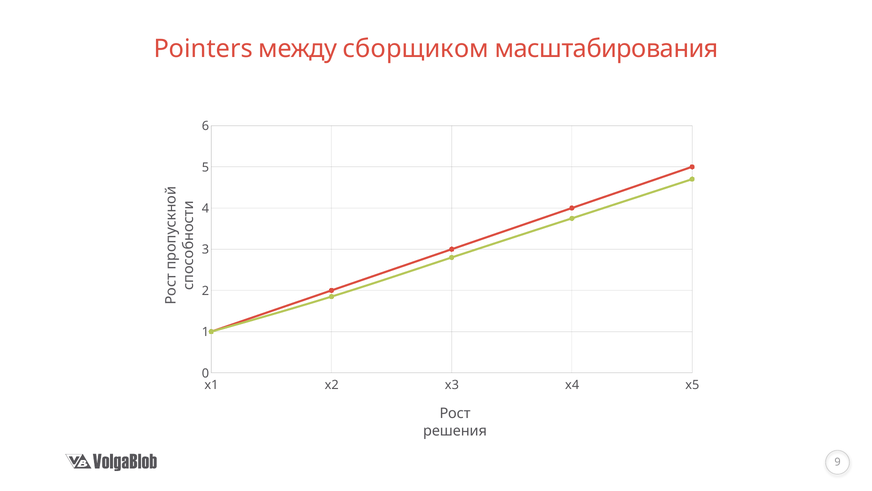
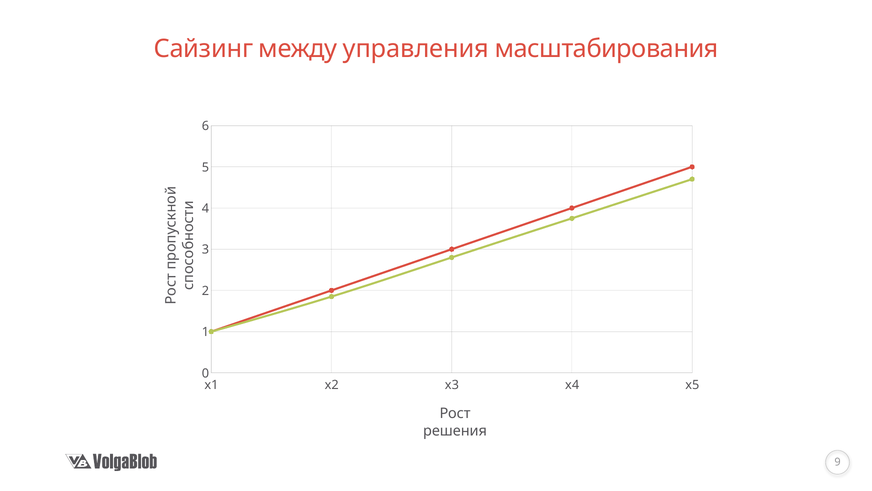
Pointers: Pointers -> Сайзинг (203, 49)
сборщиком: сборщиком -> управления (416, 49)
